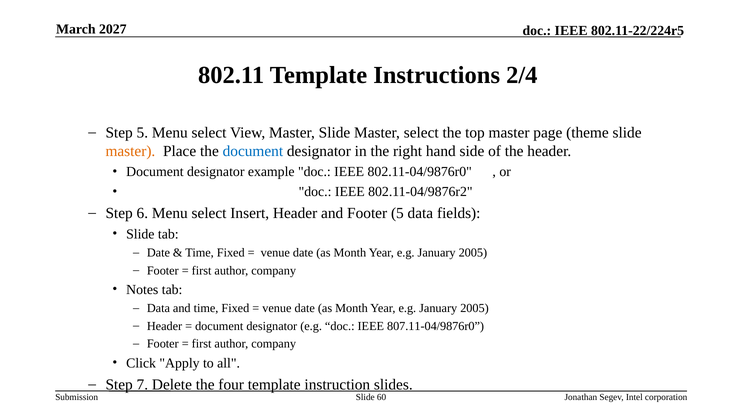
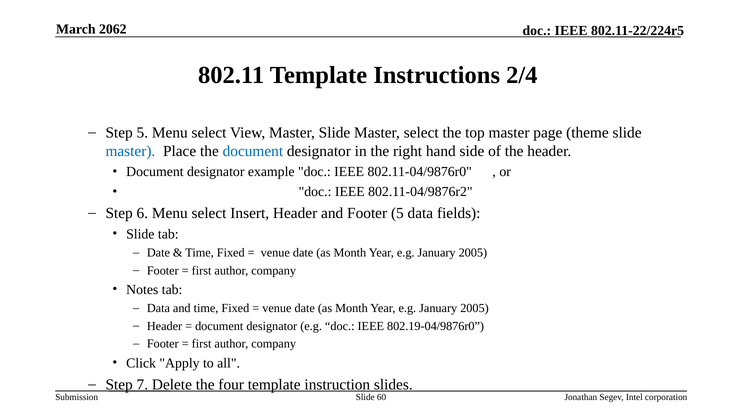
2027: 2027 -> 2062 (113, 29)
master colour: orange -> blue (130, 151)
807.11-04/9876r0: 807.11-04/9876r0 -> 802.19-04/9876r0 (436, 326)
